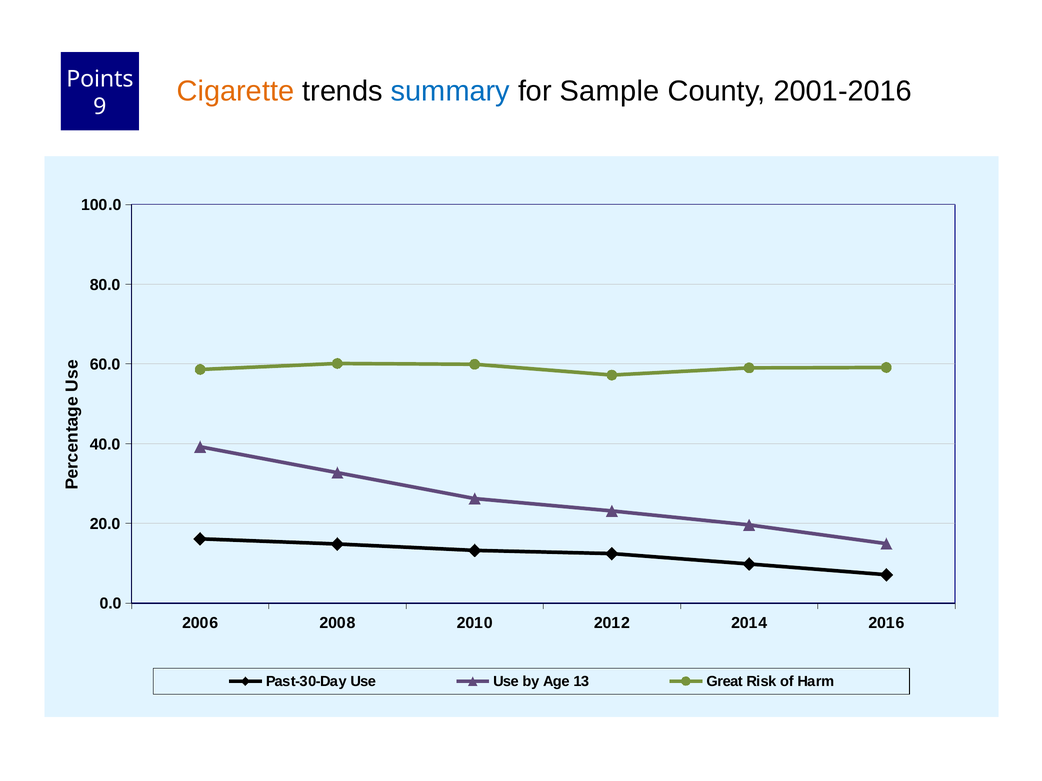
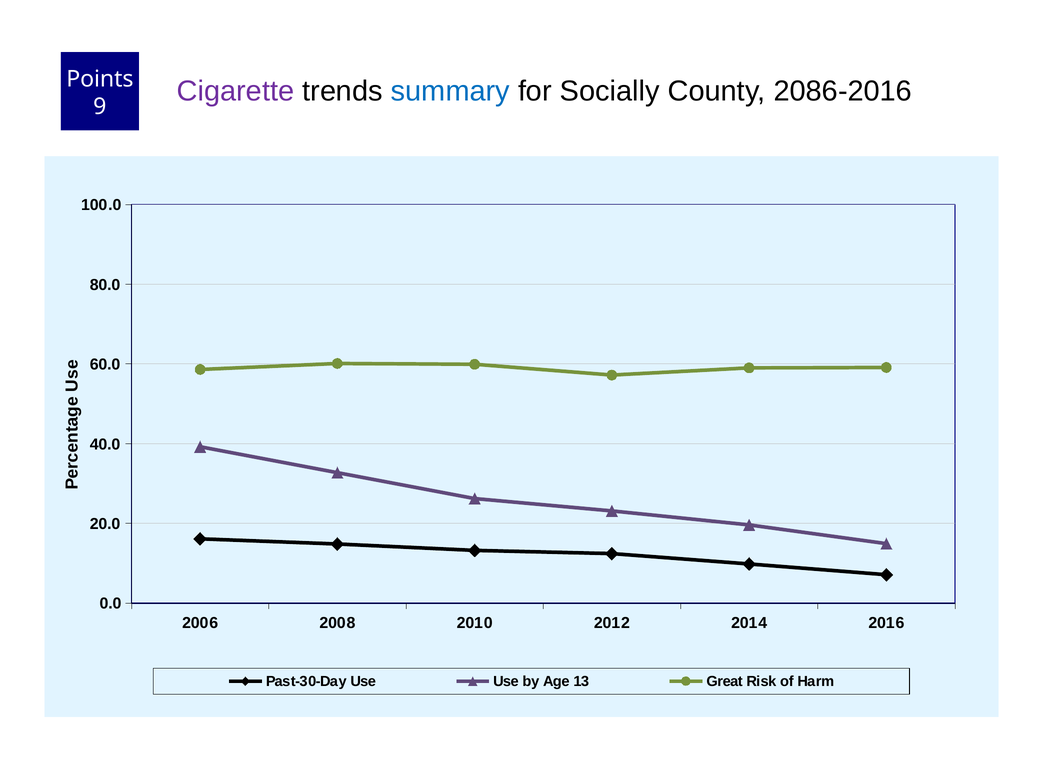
Cigarette colour: orange -> purple (235, 91)
Sample: Sample -> Socially (610, 91)
2001-2016: 2001-2016 -> 2086-2016 (843, 91)
